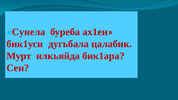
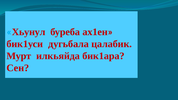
Сунела: Сунела -> Хьунул (29, 32)
